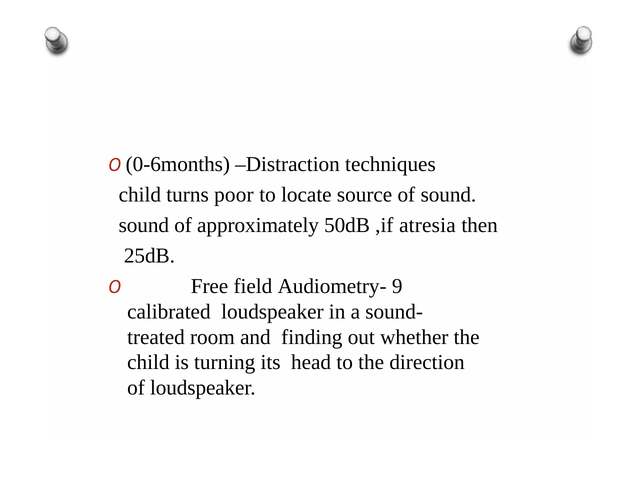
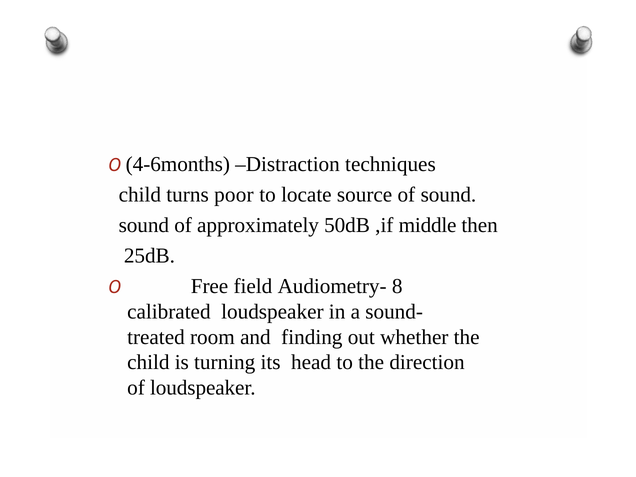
0-6months: 0-6months -> 4-6months (178, 164)
atresia: atresia -> middle (428, 225)
9: 9 -> 8 (397, 286)
